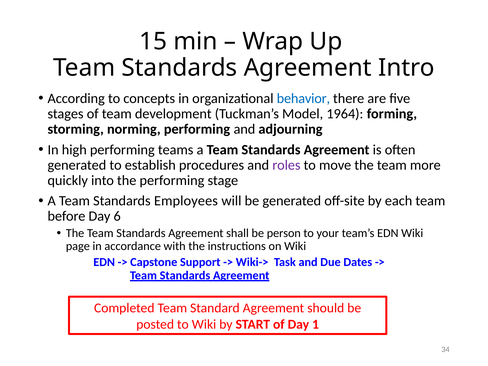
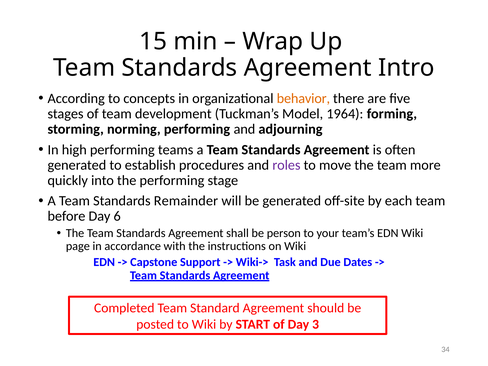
behavior colour: blue -> orange (303, 99)
Employees: Employees -> Remainder (186, 201)
1: 1 -> 3 (316, 324)
